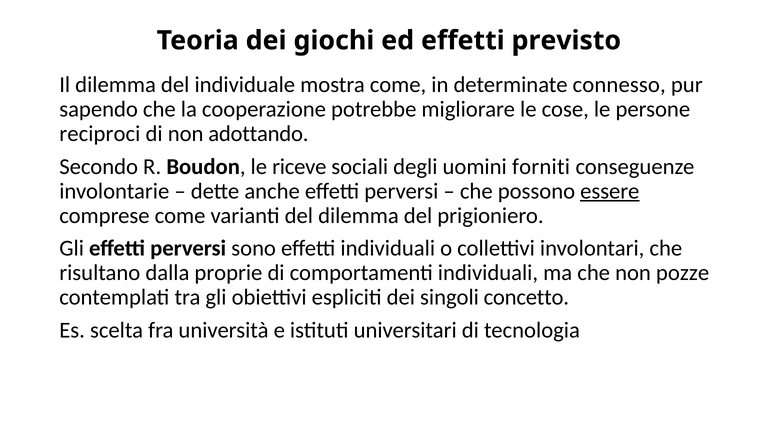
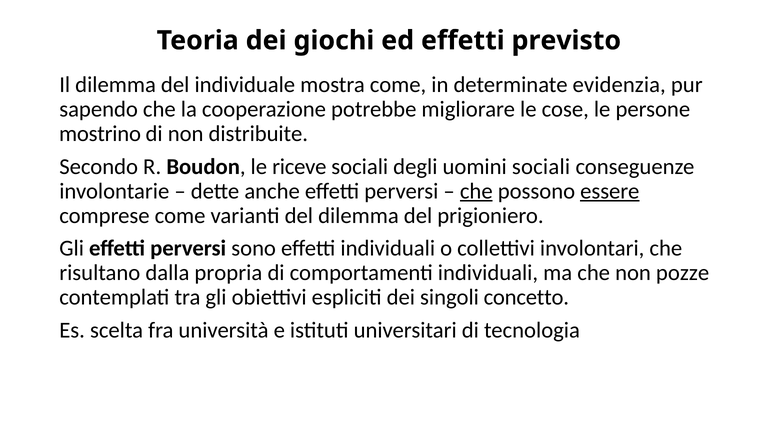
connesso: connesso -> evidenzia (619, 85)
reciproci: reciproci -> mostrino (100, 134)
adottando: adottando -> distribuite (258, 134)
uomini forniti: forniti -> sociali (541, 166)
che underline: none -> present (476, 191)
proprie: proprie -> propria (228, 273)
